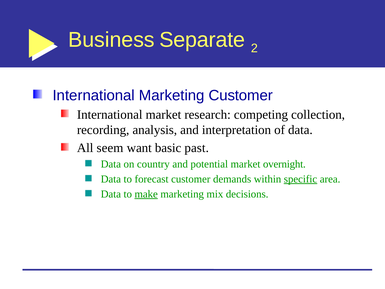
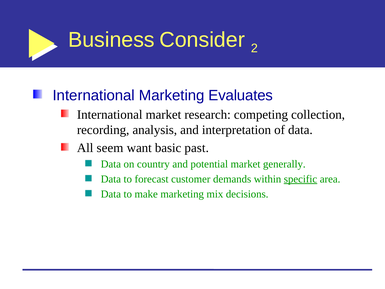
Separate: Separate -> Consider (202, 40)
Marketing Customer: Customer -> Evaluates (241, 95)
overnight: overnight -> generally (284, 164)
make underline: present -> none (146, 194)
